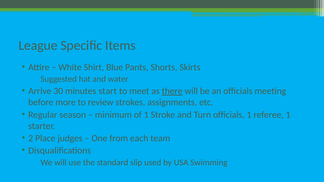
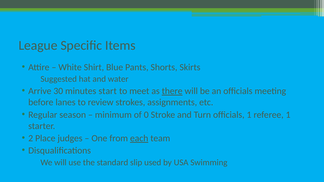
more: more -> lanes (66, 102)
of 1: 1 -> 0 (146, 115)
each underline: none -> present (139, 138)
